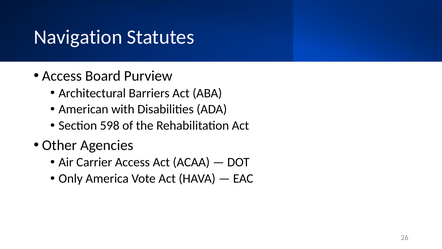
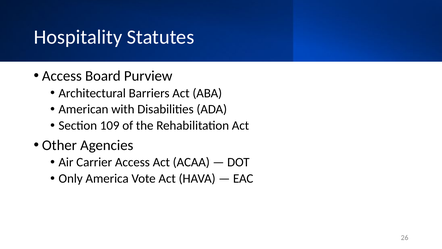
Navigation: Navigation -> Hospitality (78, 37)
598: 598 -> 109 (110, 125)
